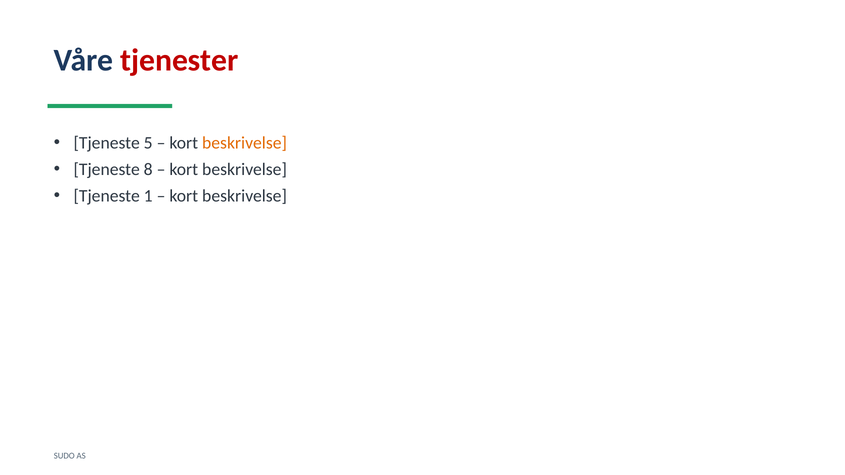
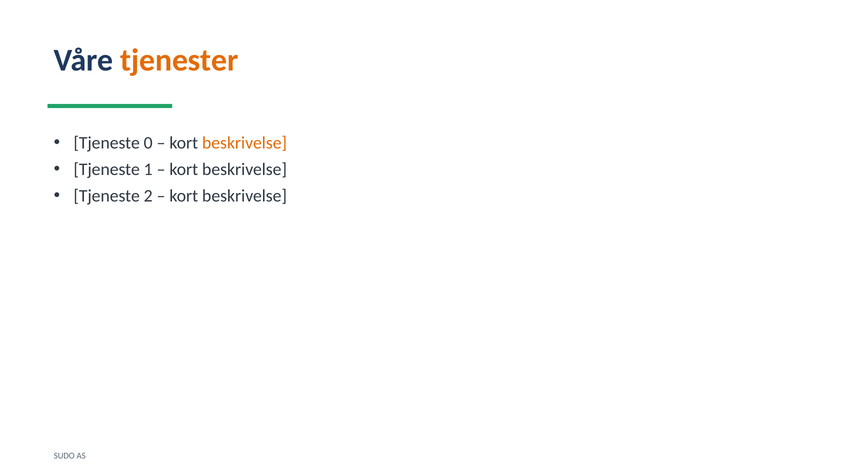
tjenester colour: red -> orange (179, 60)
5: 5 -> 0 (148, 143)
8: 8 -> 1 (148, 170)
1: 1 -> 2 (148, 196)
